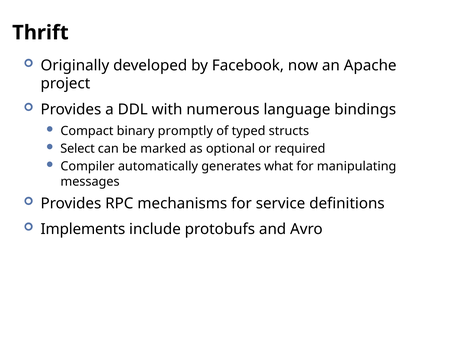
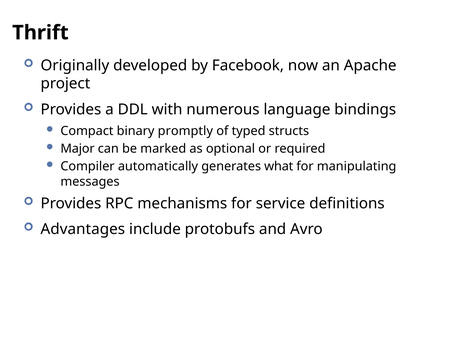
Select: Select -> Major (78, 149)
Implements: Implements -> Advantages (83, 229)
